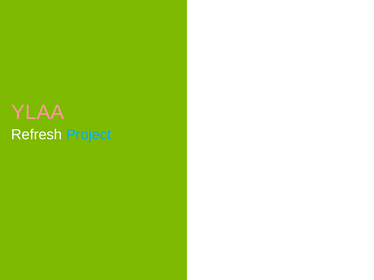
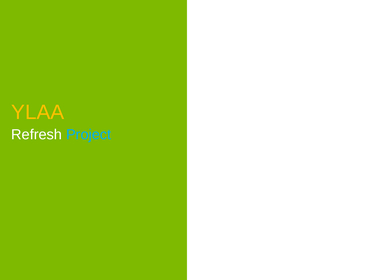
YLAA colour: pink -> yellow (38, 112)
